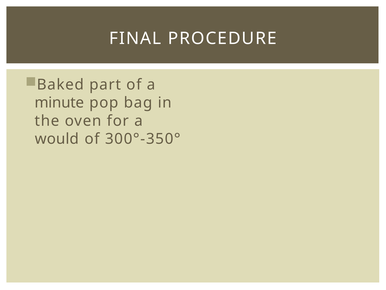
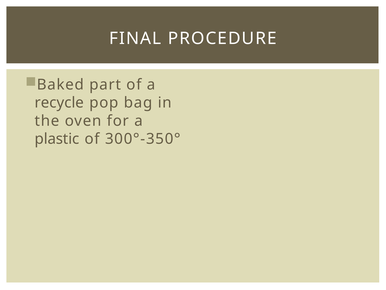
minute: minute -> recycle (59, 103)
would: would -> plastic (57, 139)
